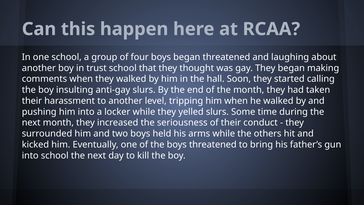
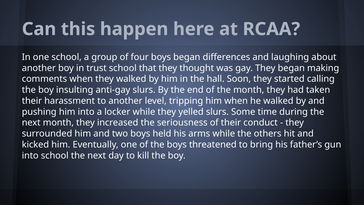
began threatened: threatened -> differences (226, 57)
